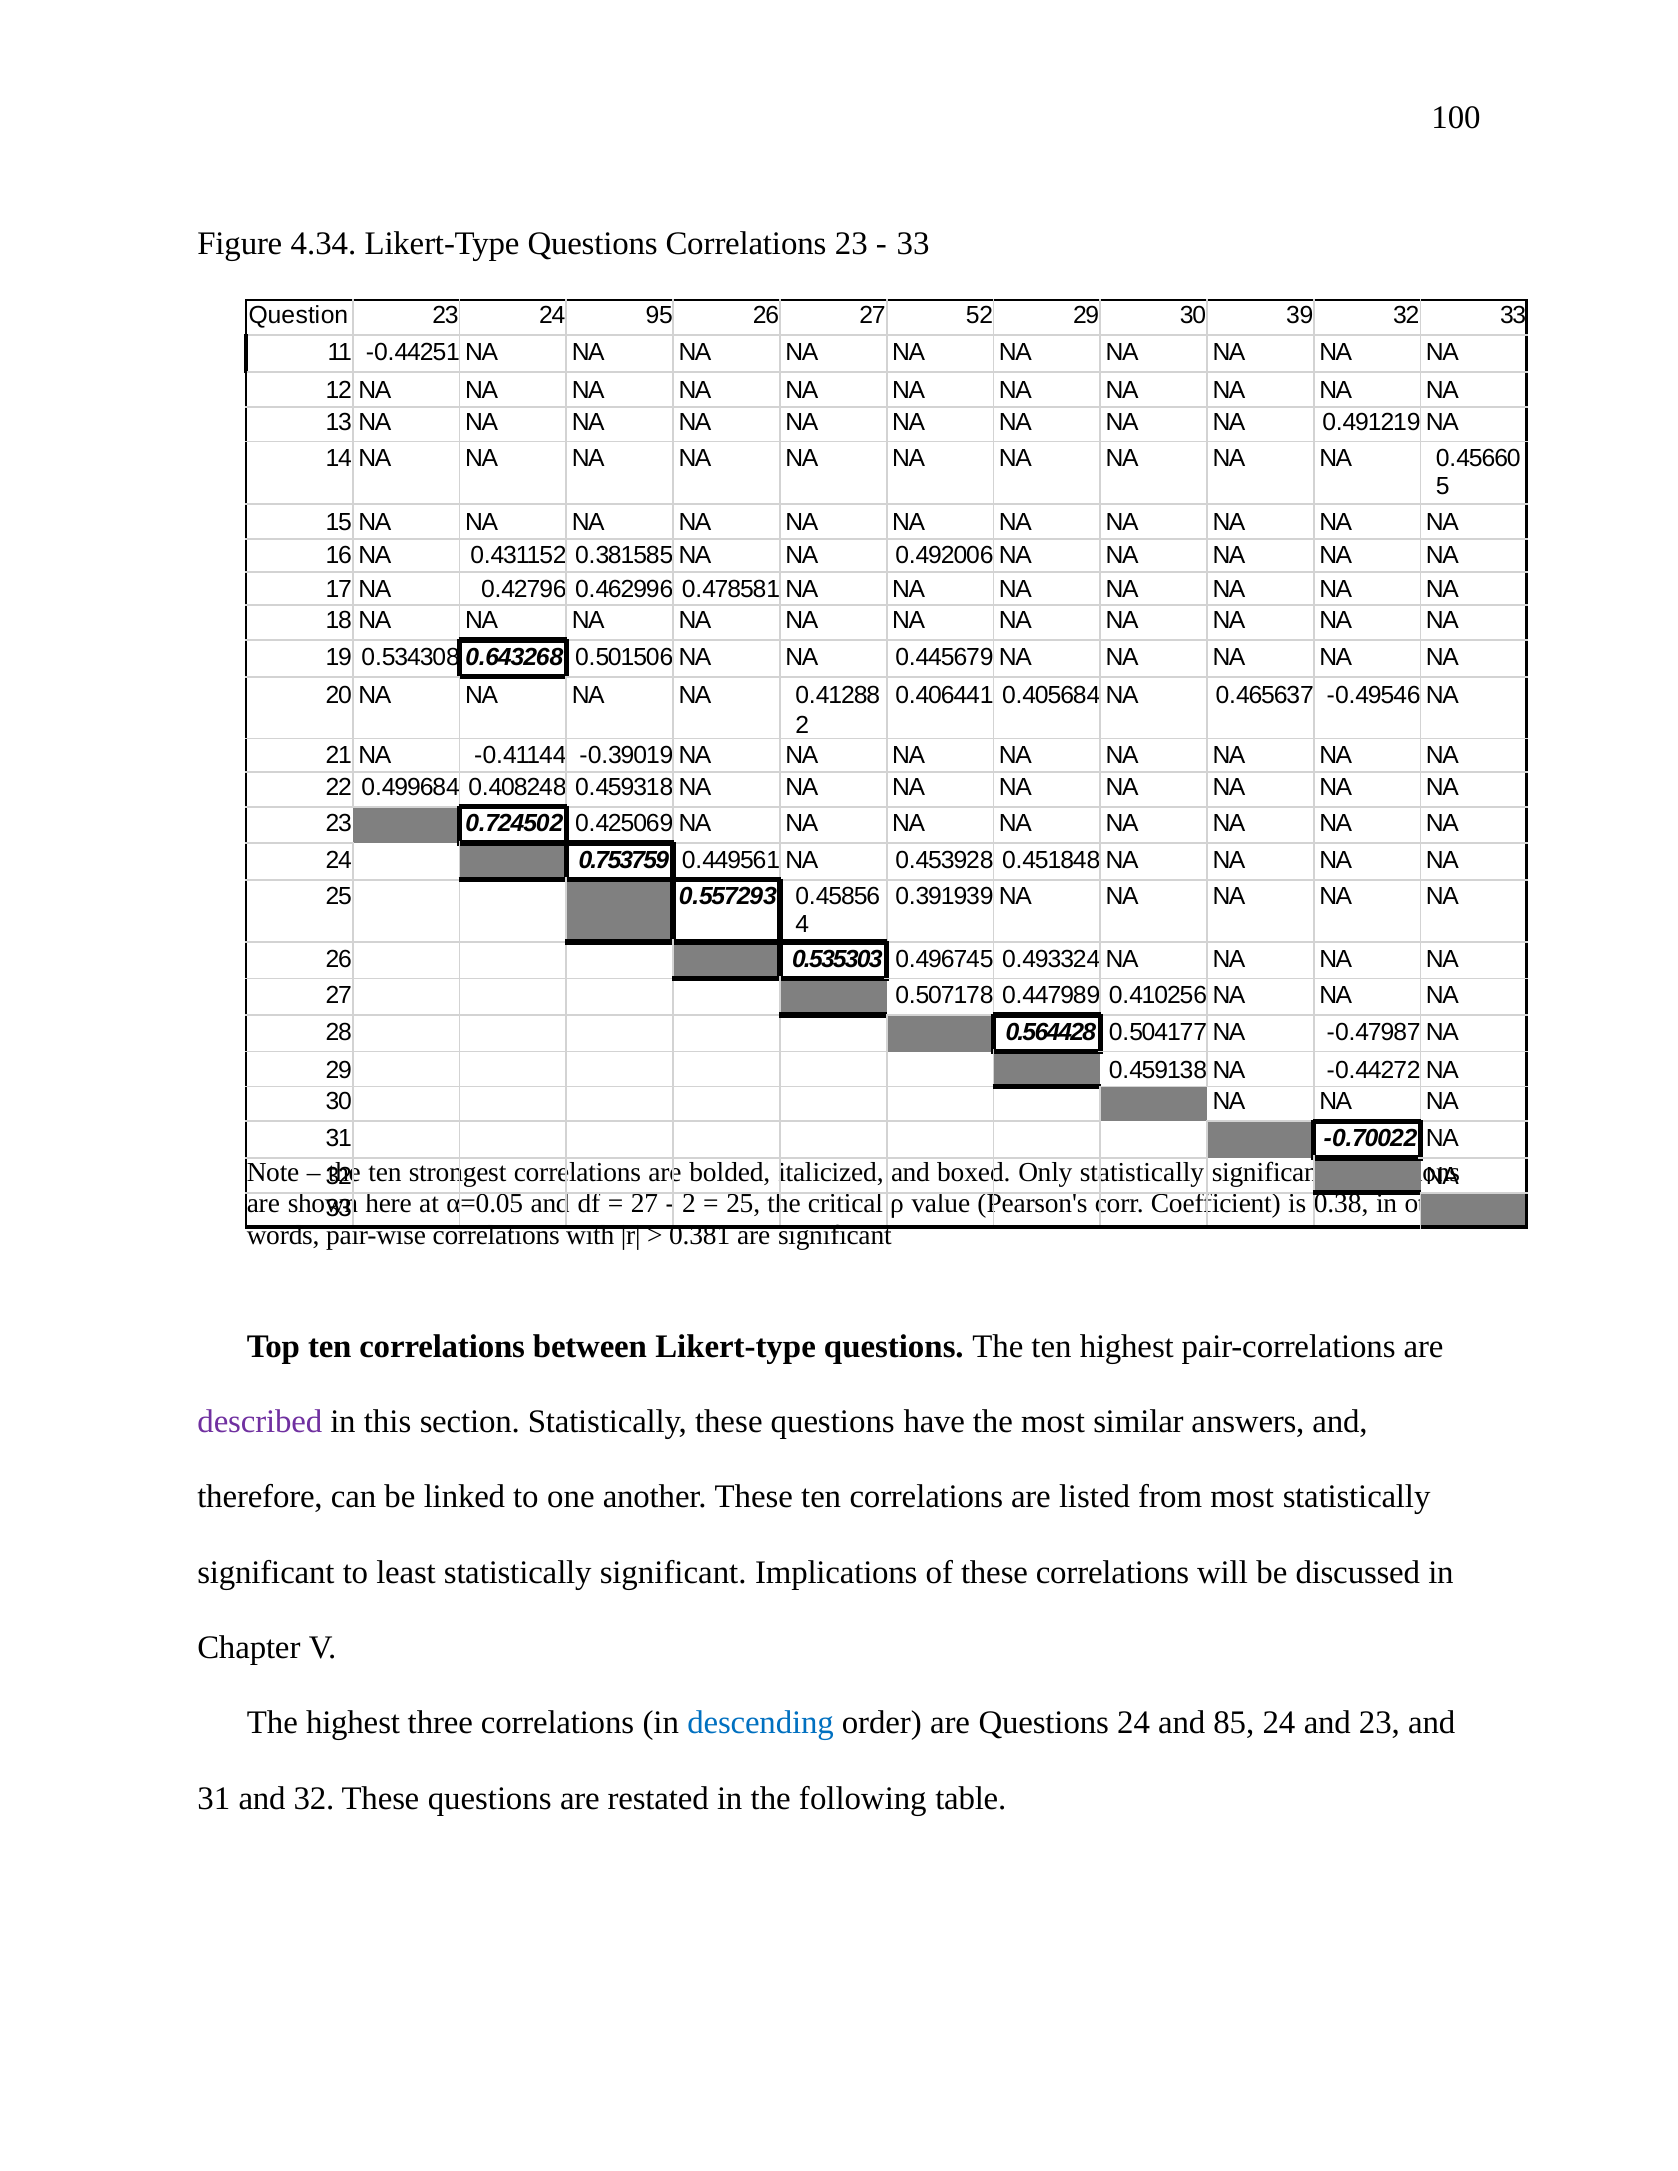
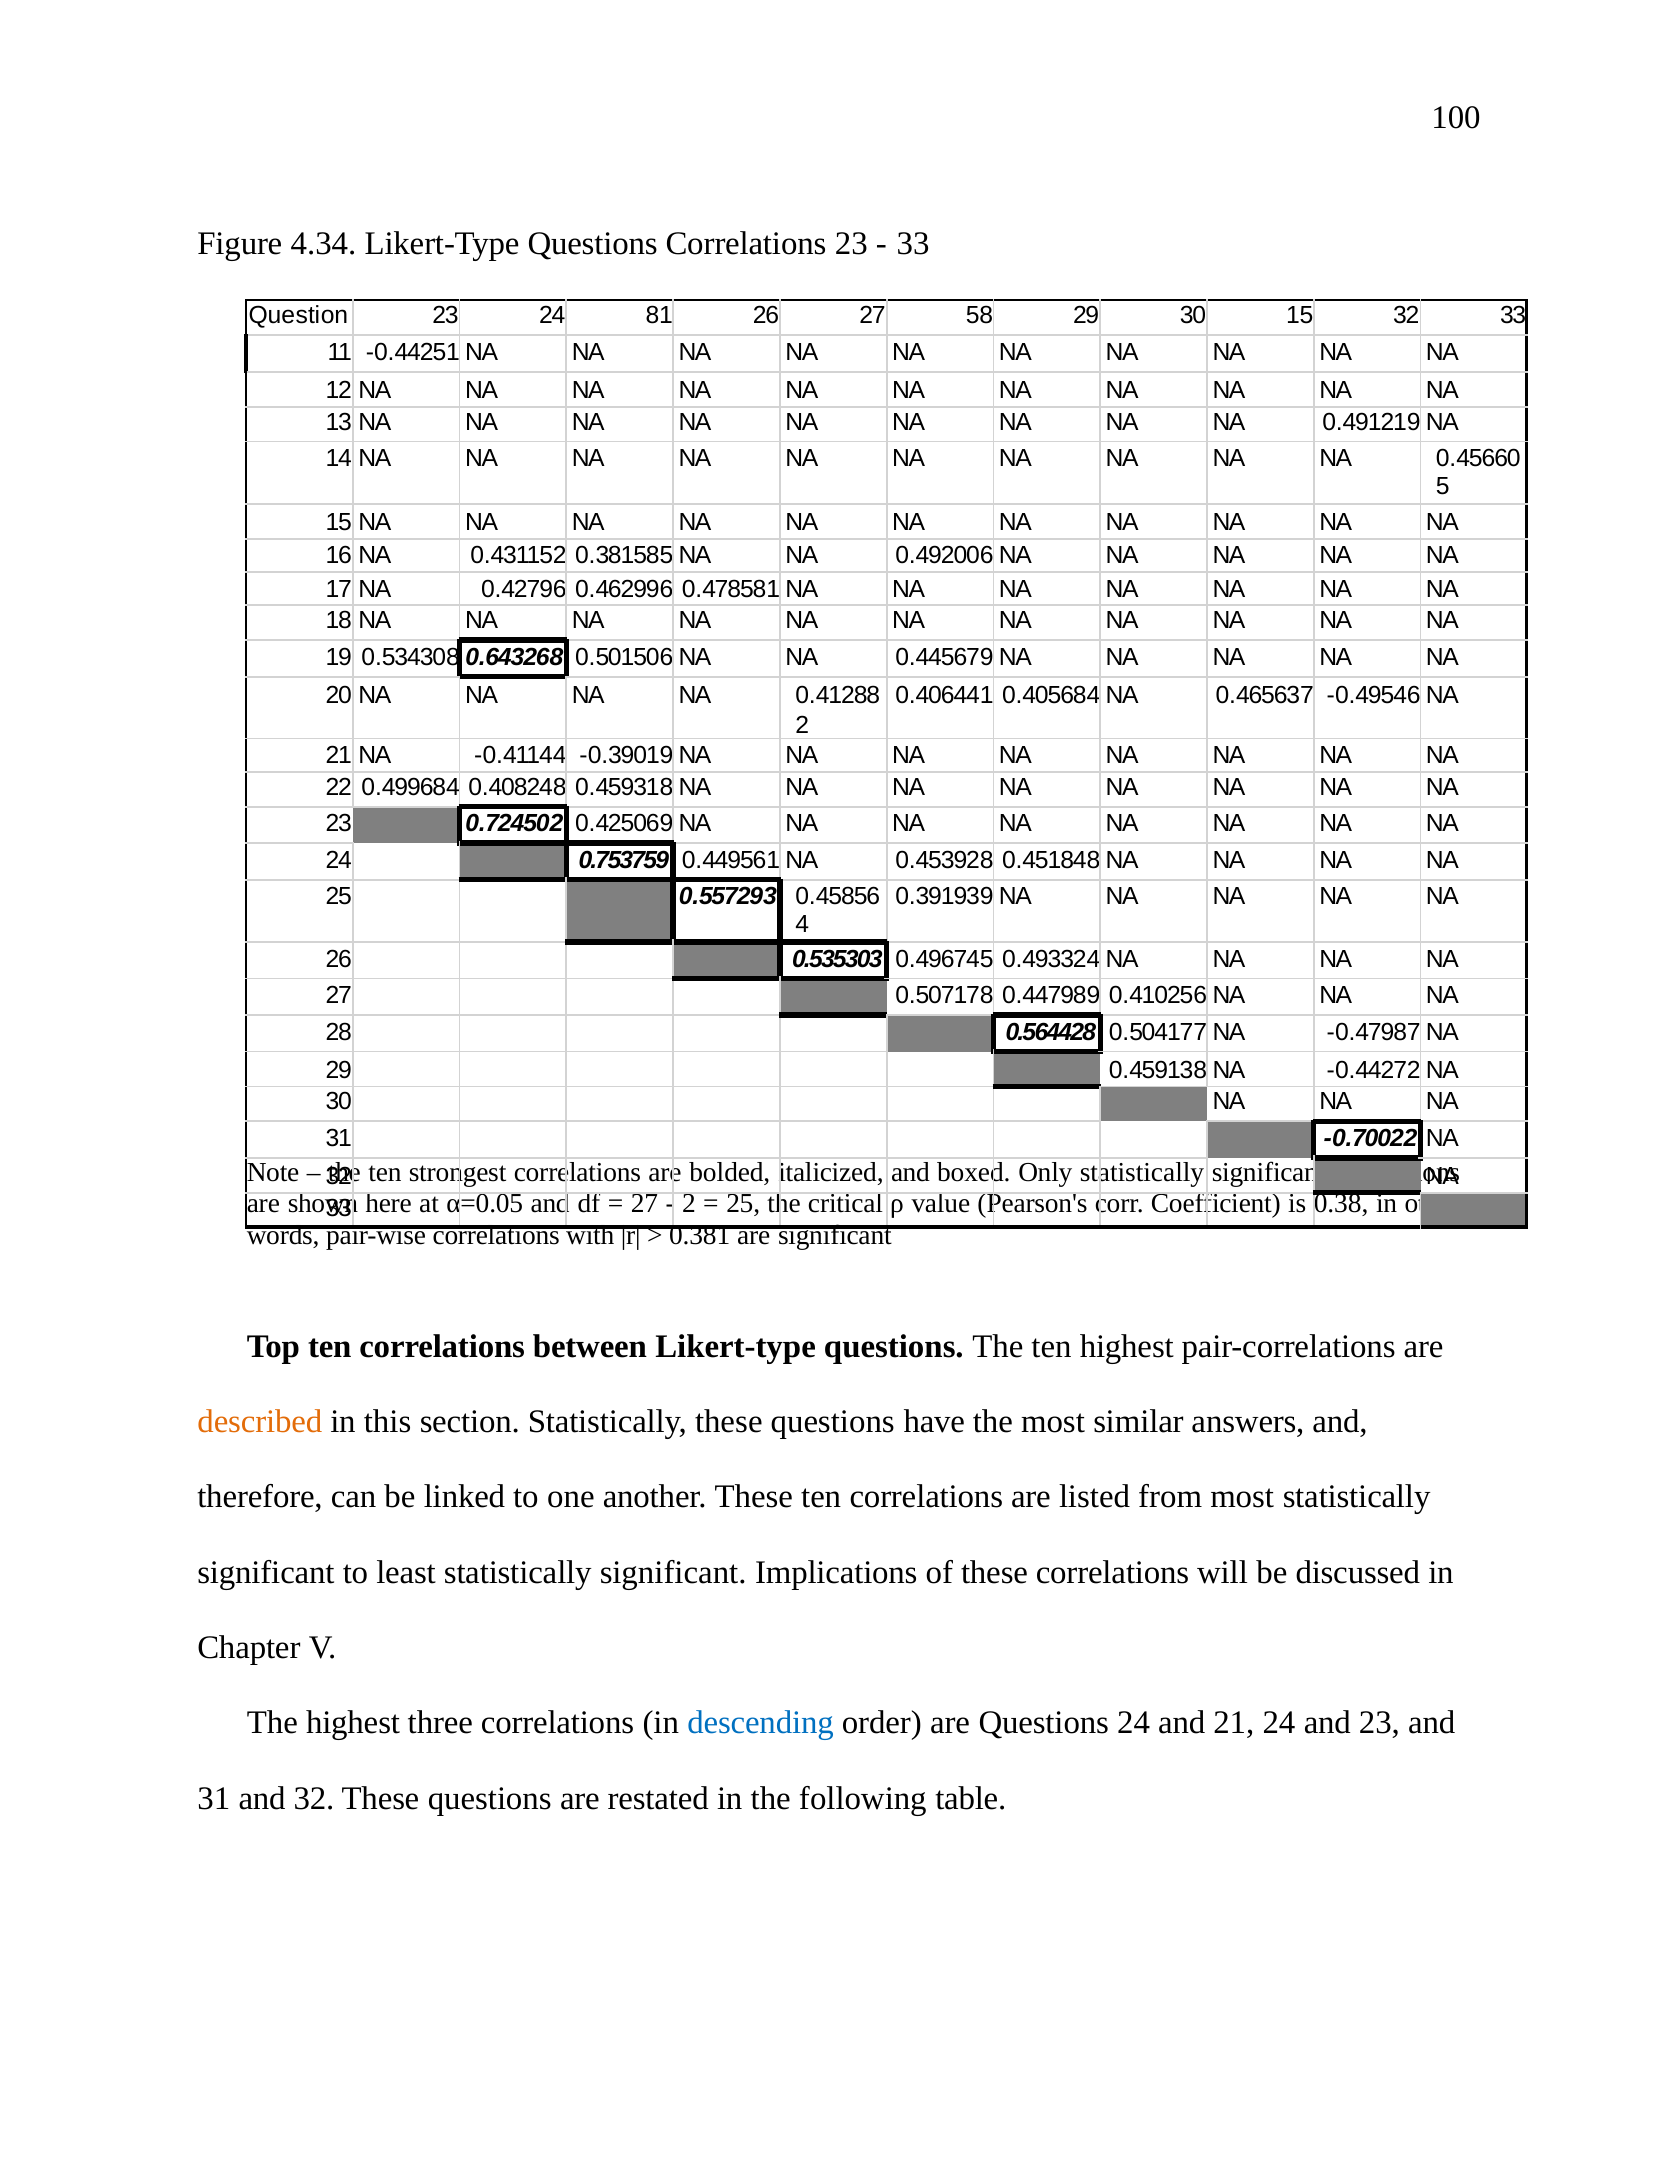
95: 95 -> 81 (659, 316)
52: 52 -> 58 (979, 316)
30 39: 39 -> 15 (1300, 316)
described colour: purple -> orange (260, 1422)
and 85: 85 -> 21 (1234, 1723)
